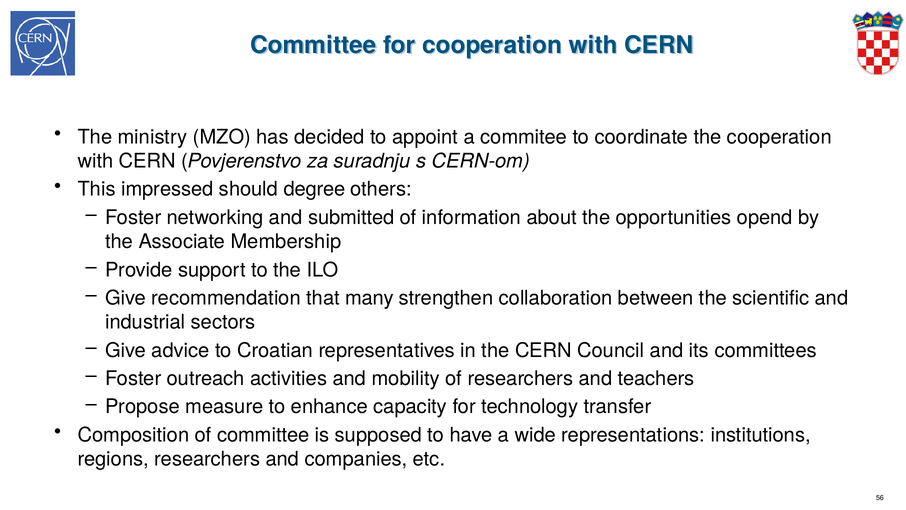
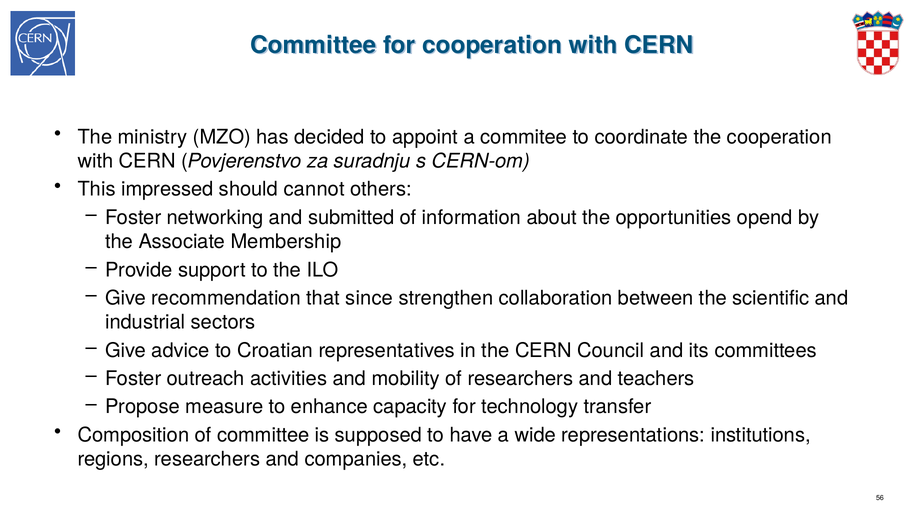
degree: degree -> cannot (314, 189)
many: many -> since (369, 298)
